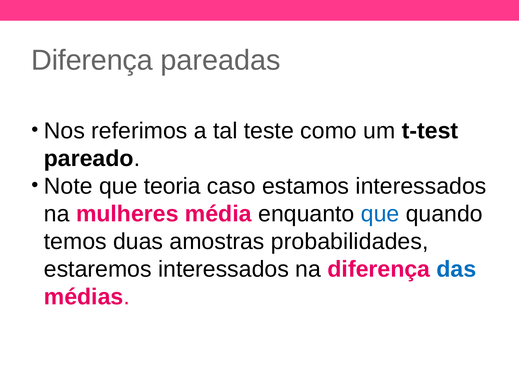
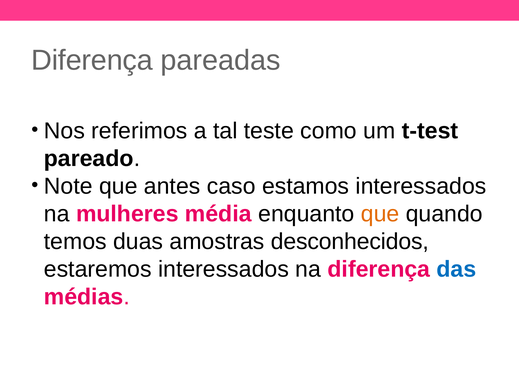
teoria: teoria -> antes (172, 186)
que colour: blue -> orange (380, 214)
probabilidades: probabilidades -> desconhecidos (350, 242)
